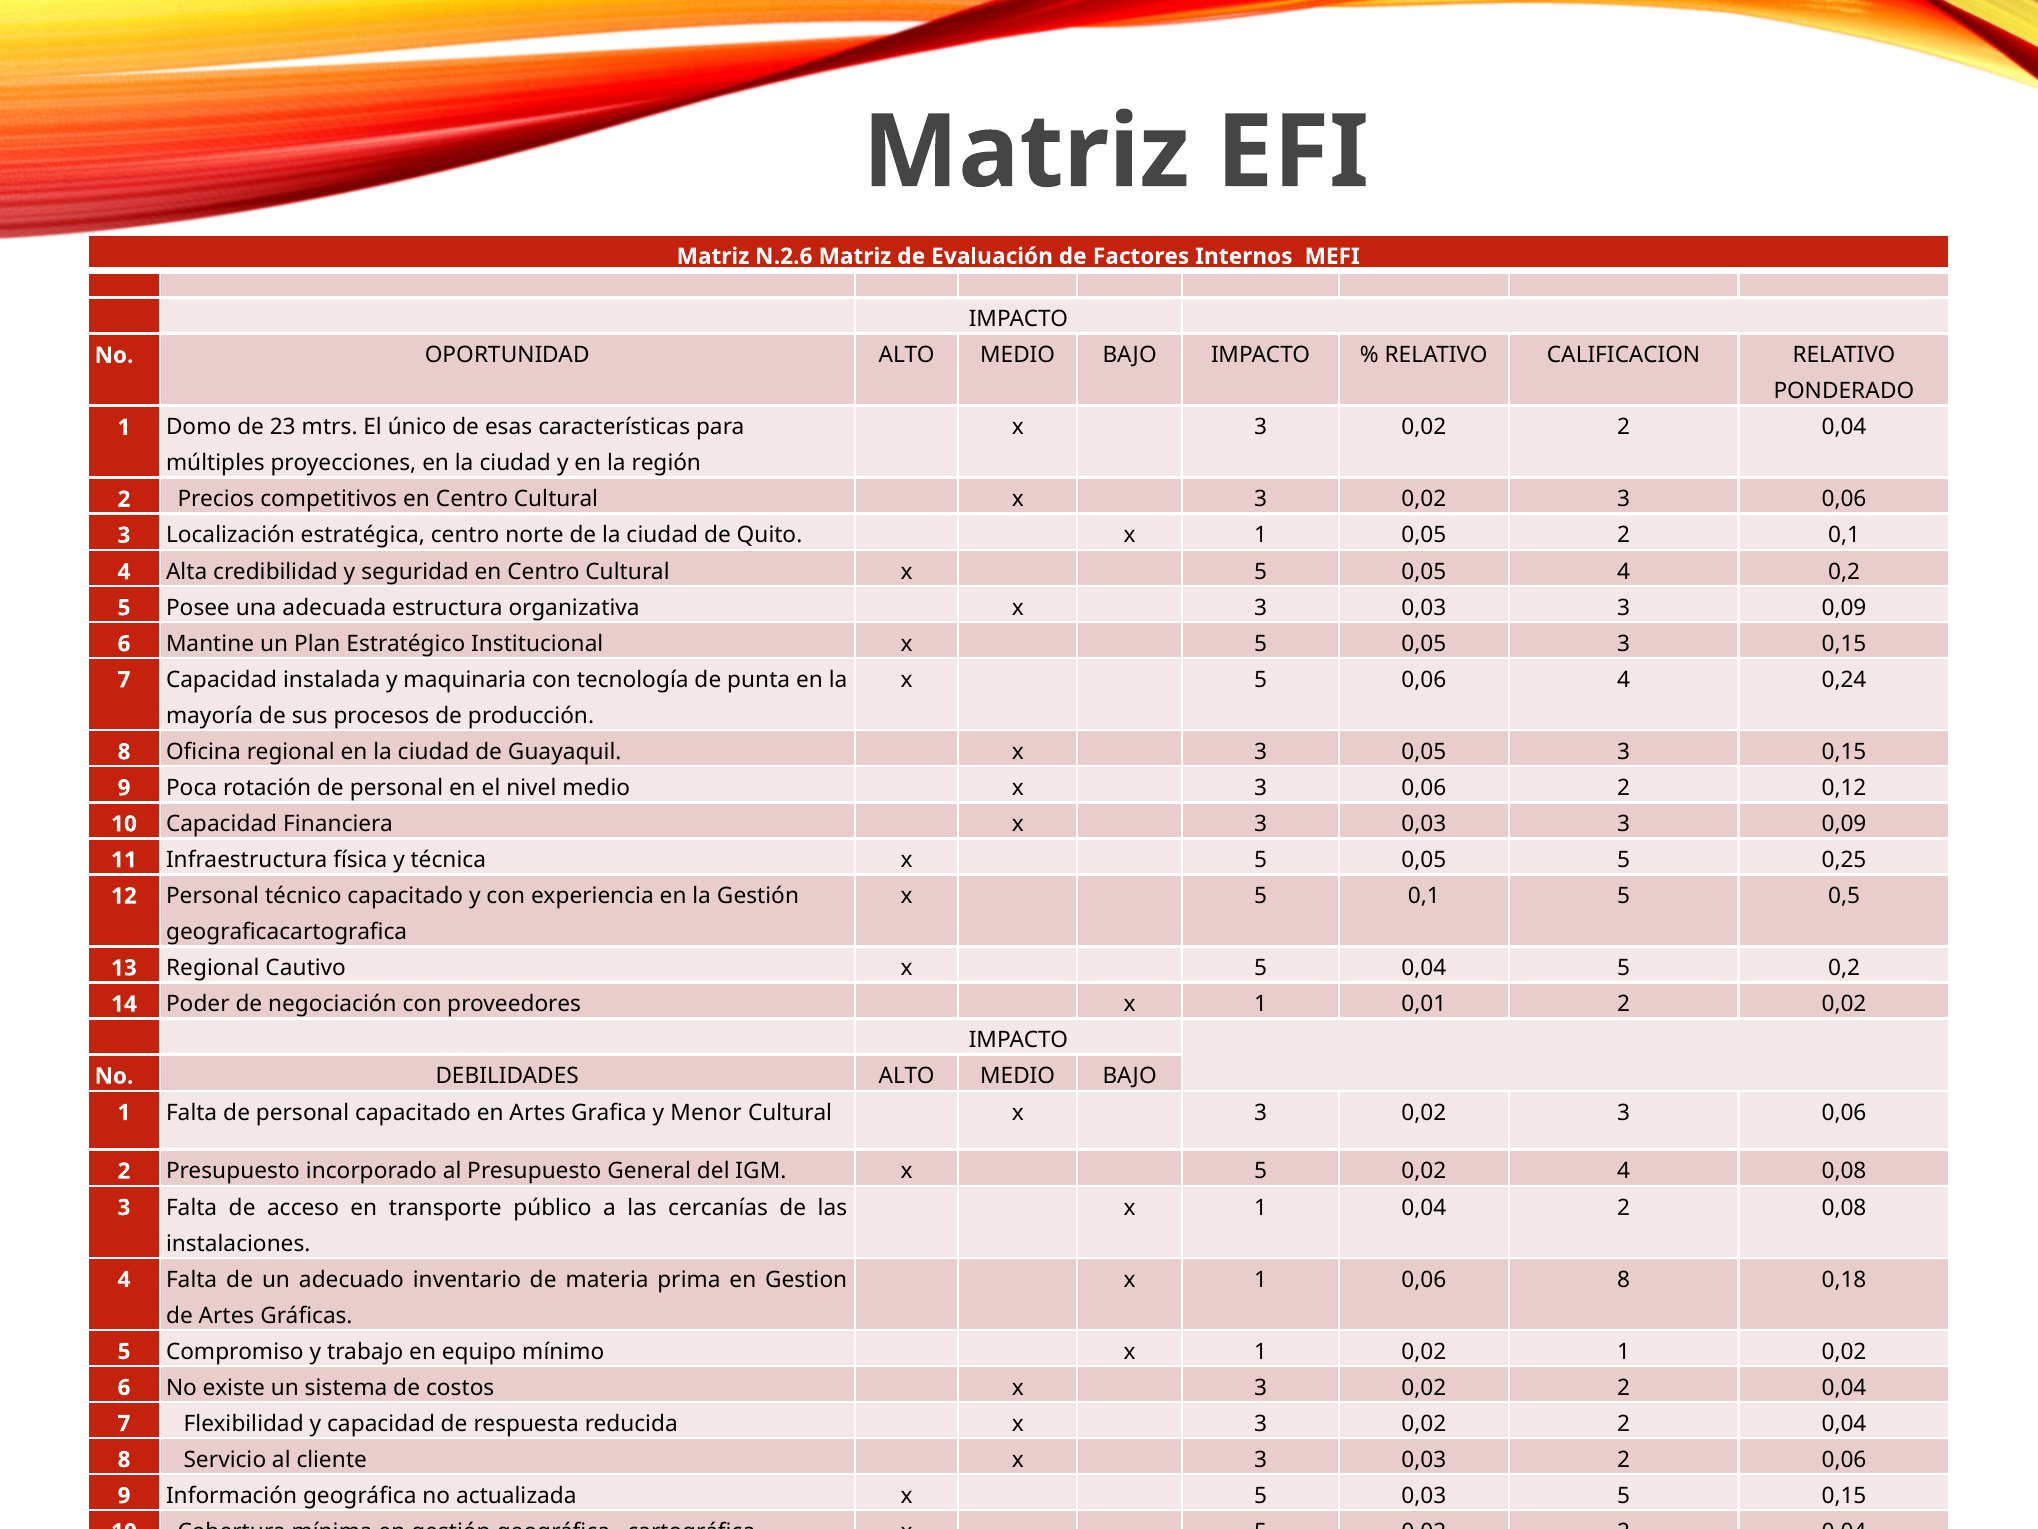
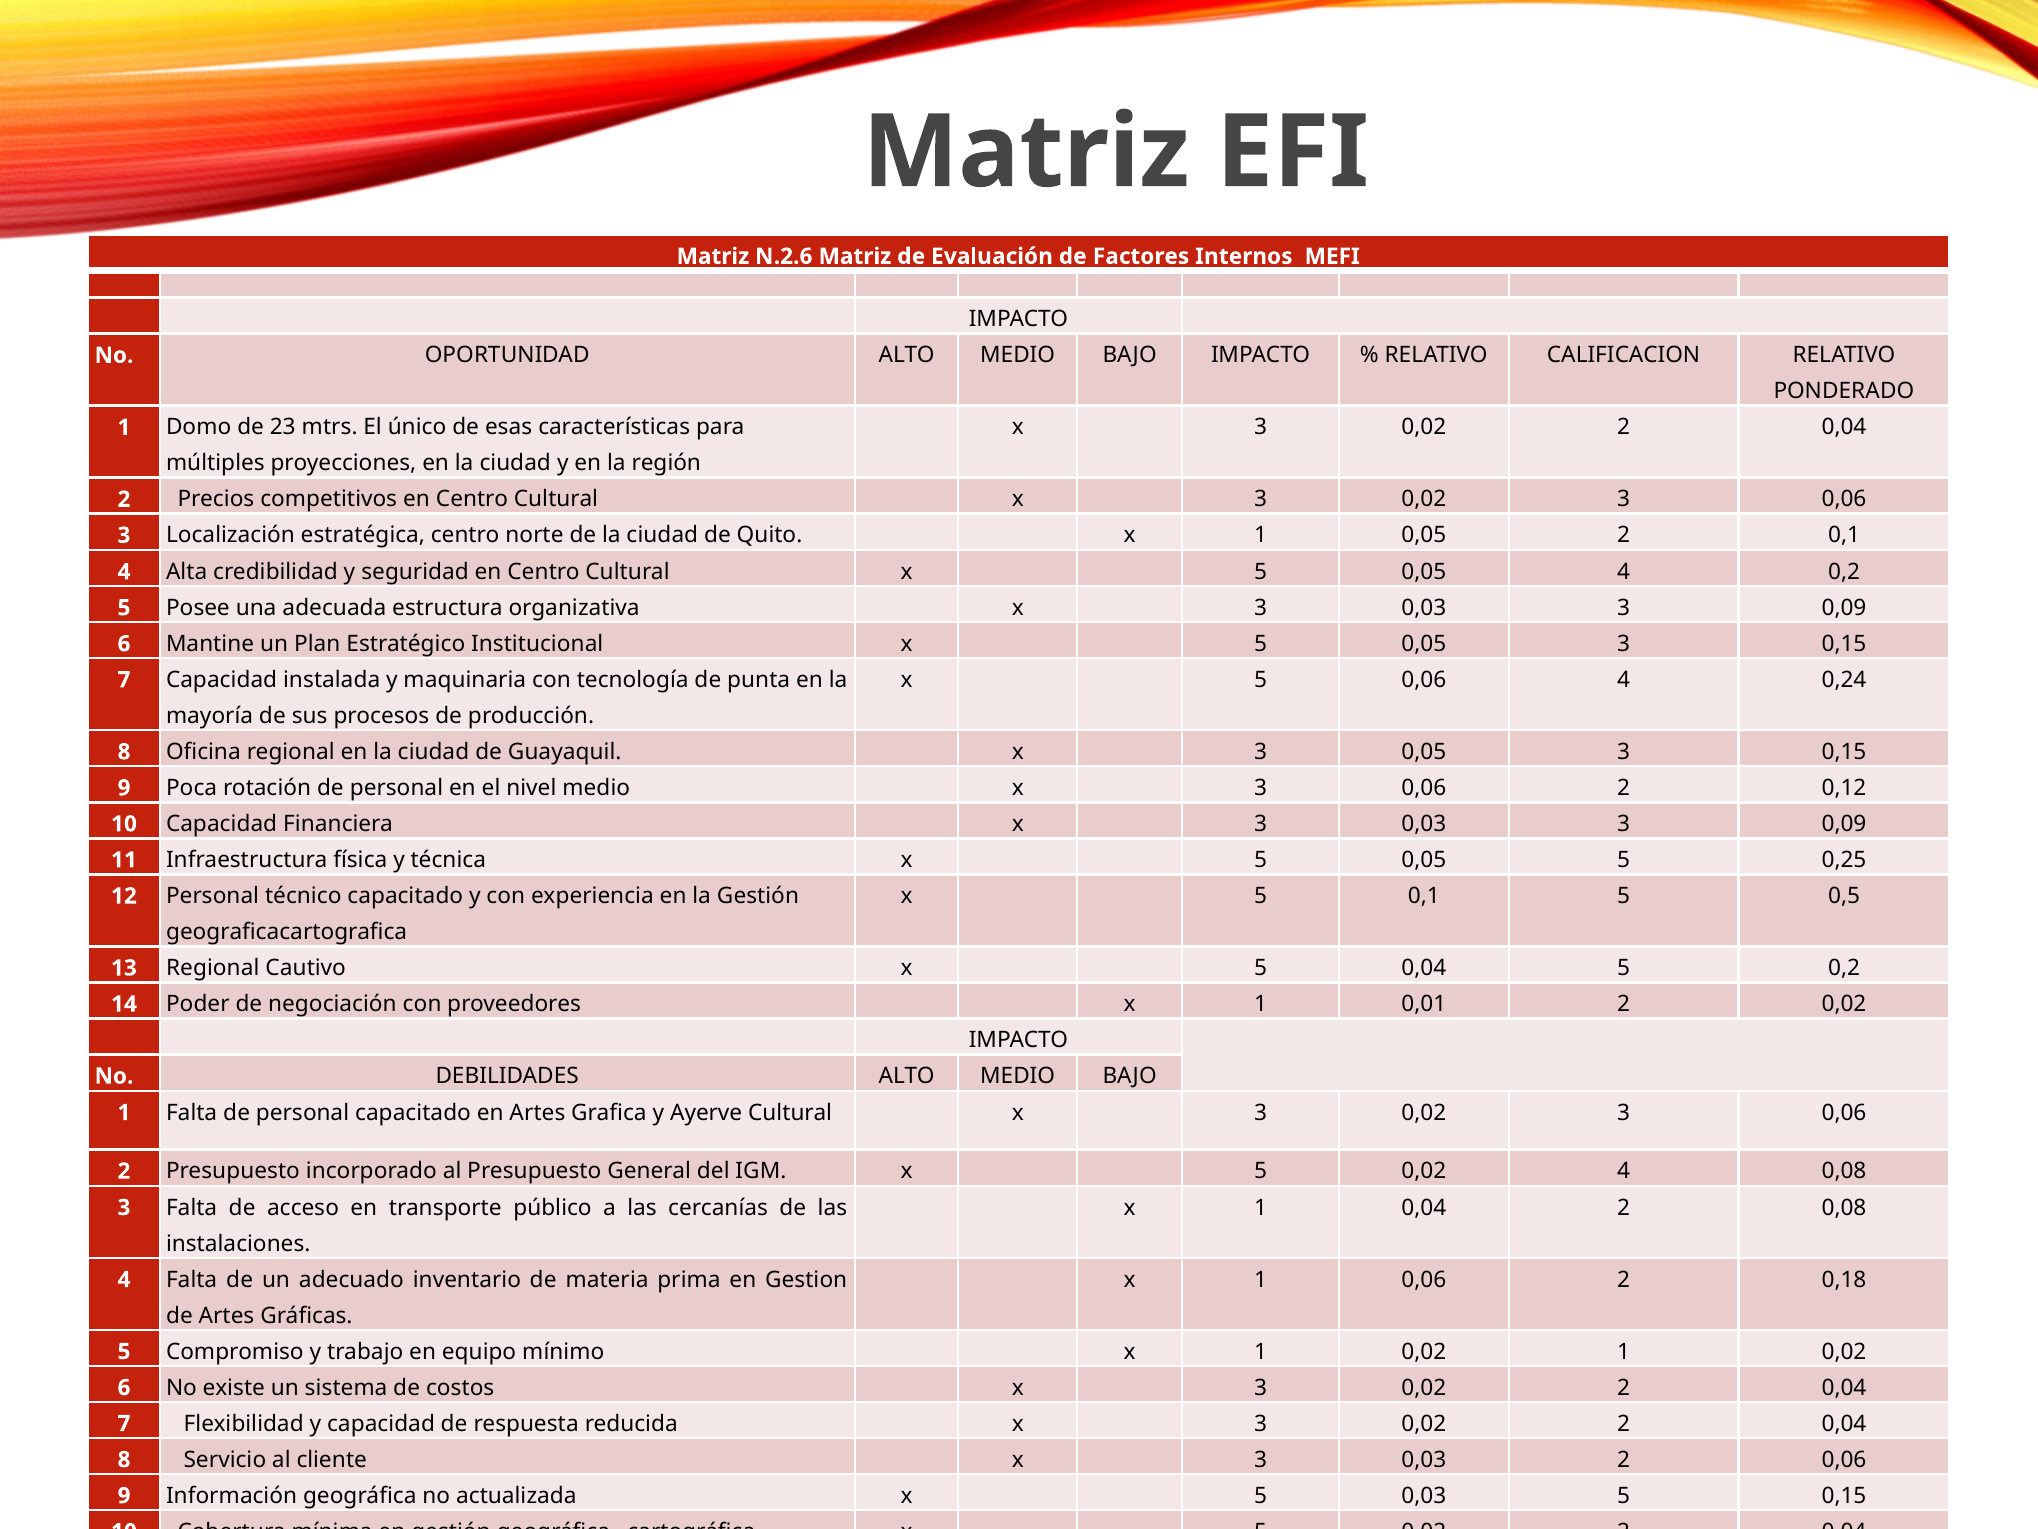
Menor: Menor -> Ayerve (706, 1112)
1 0,06 8: 8 -> 2 (1624, 1279)
